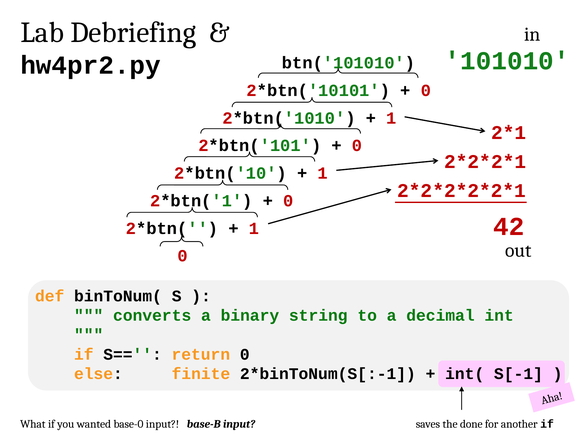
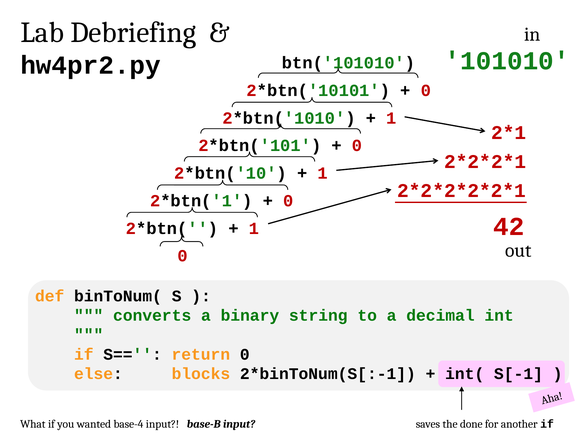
finite: finite -> blocks (201, 375)
base-0: base-0 -> base-4 (128, 425)
